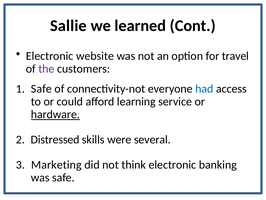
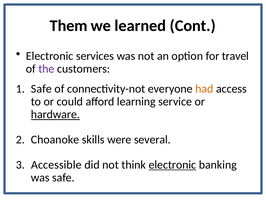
Sallie: Sallie -> Them (69, 26)
website: website -> services (95, 56)
had colour: blue -> orange (204, 89)
Distressed: Distressed -> Choanoke (55, 139)
Marketing: Marketing -> Accessible (56, 164)
electronic underline: none -> present (172, 164)
